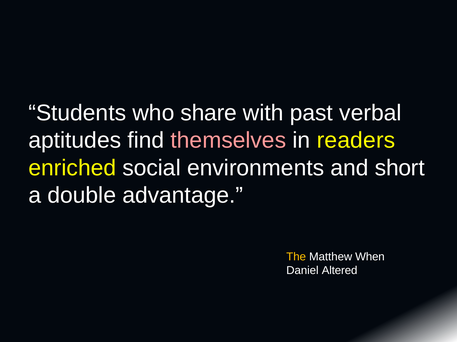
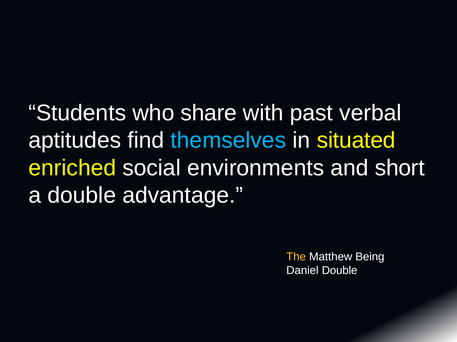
themselves colour: pink -> light blue (228, 141)
readers: readers -> situated (356, 141)
When: When -> Being (370, 257)
Daniel Altered: Altered -> Double (340, 271)
